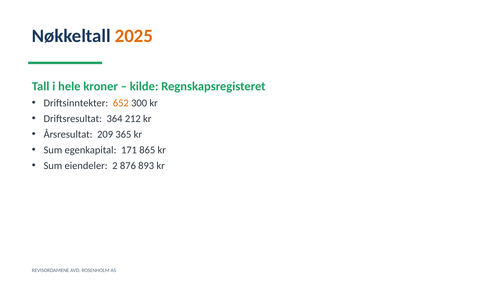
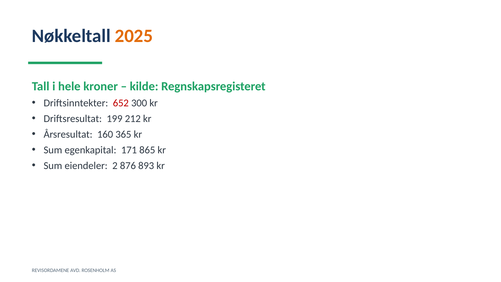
652 colour: orange -> red (121, 103)
364: 364 -> 199 (115, 119)
209: 209 -> 160 (105, 134)
